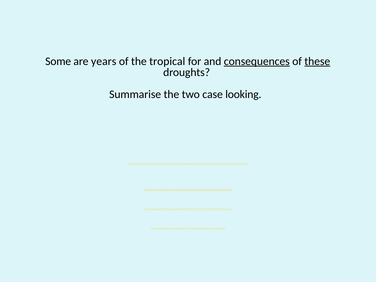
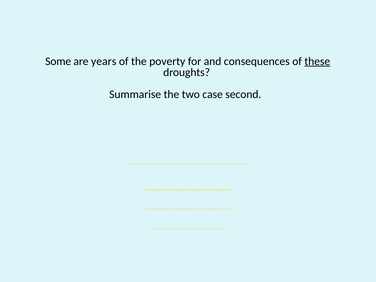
tropical: tropical -> poverty (167, 61)
consequences underline: present -> none (257, 61)
looking: looking -> second (243, 94)
